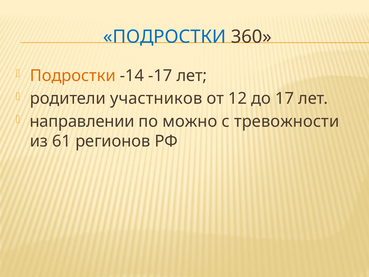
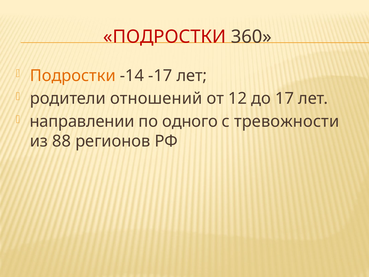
ПОДРОСТКИ colour: blue -> red (165, 37)
участников: участников -> отношений (156, 98)
можно: можно -> одного (190, 121)
61: 61 -> 88 (62, 141)
